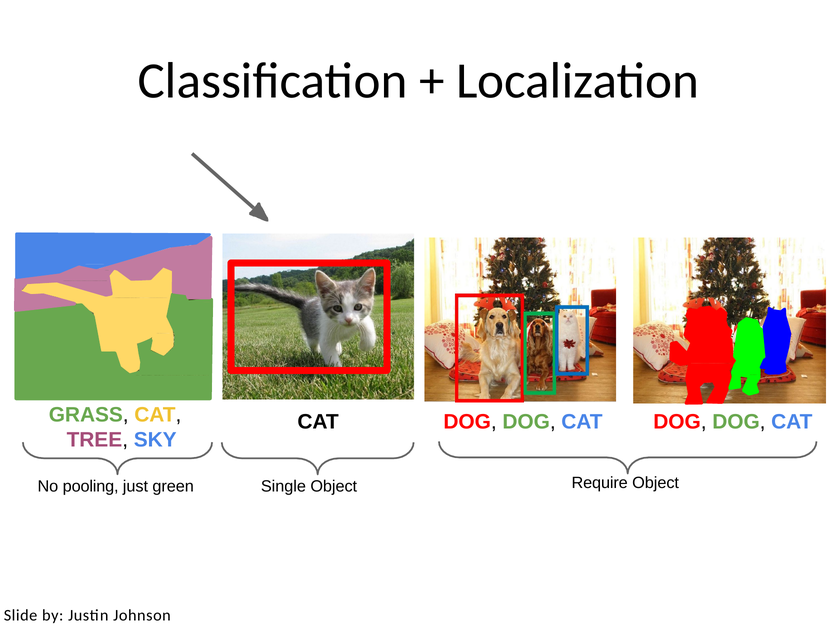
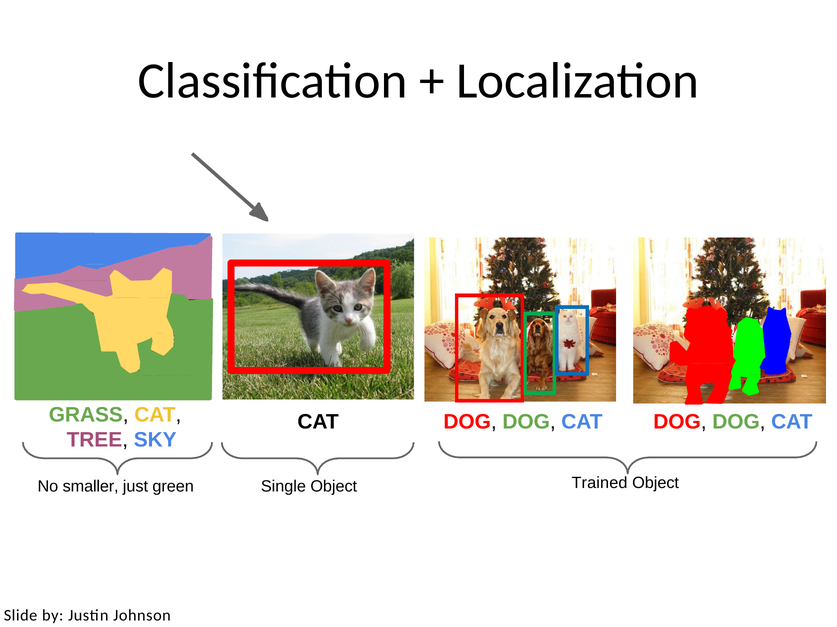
pooling: pooling -> smaller (91, 487)
Require: Require -> Trained (600, 484)
